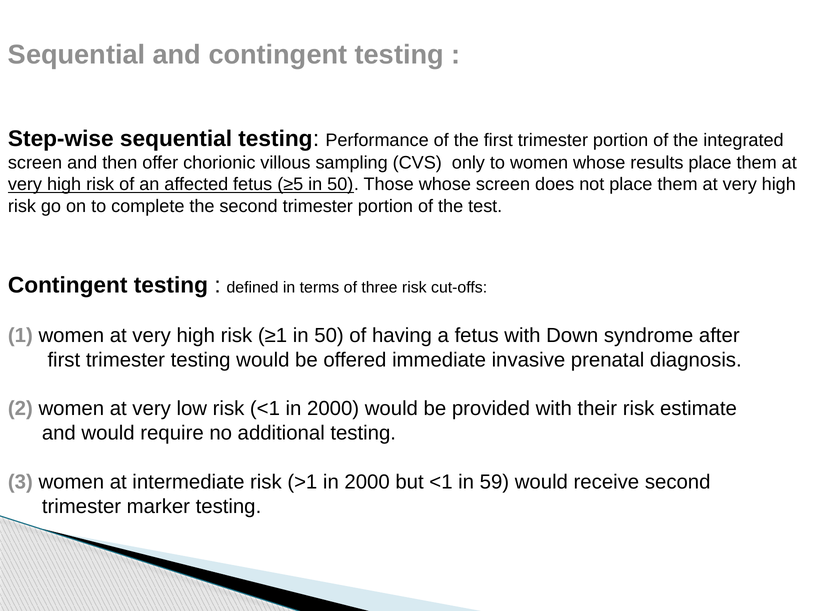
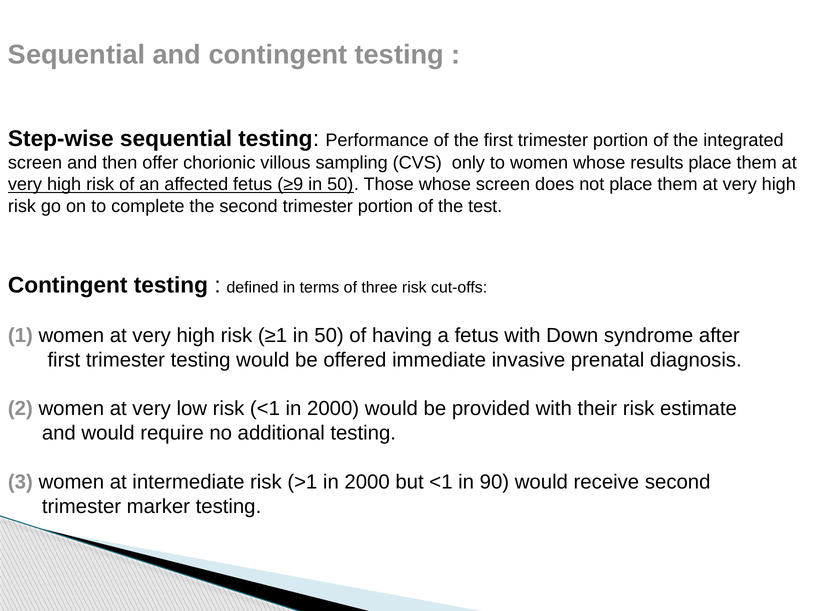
≥5: ≥5 -> ≥9 (290, 185)
59: 59 -> 90 (494, 482)
